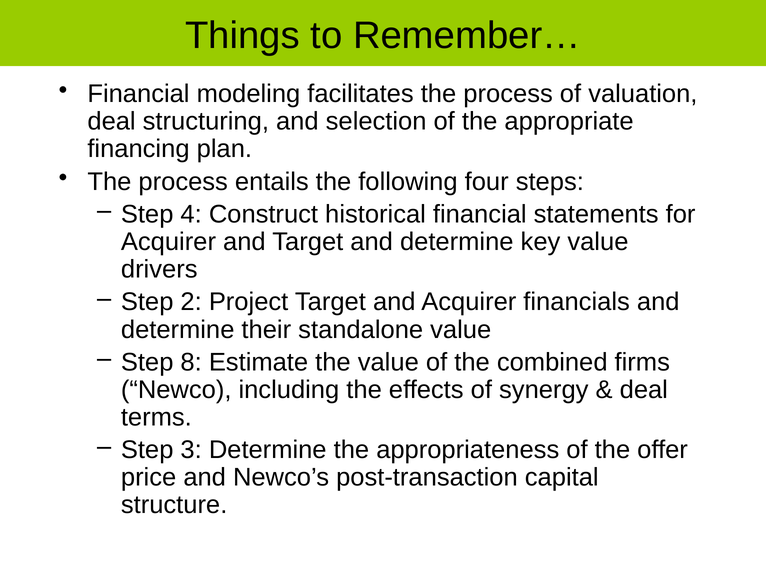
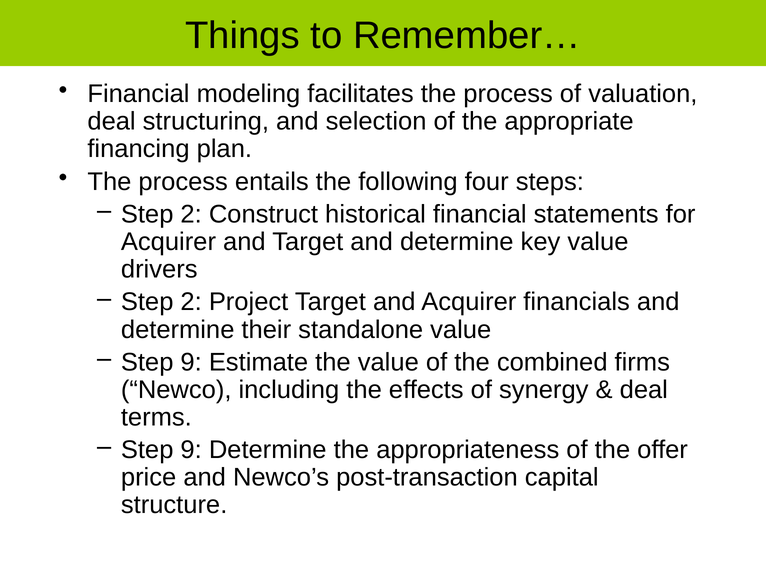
4: 4 -> 2 (191, 215)
8: 8 -> 9 (191, 363)
3: 3 -> 9 (191, 450)
